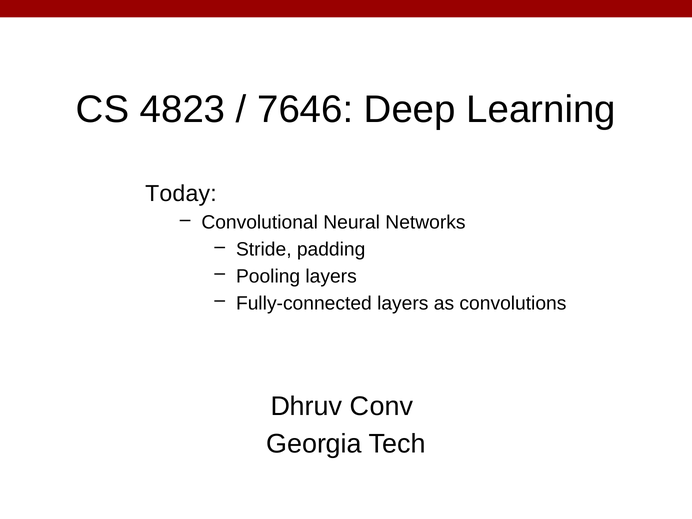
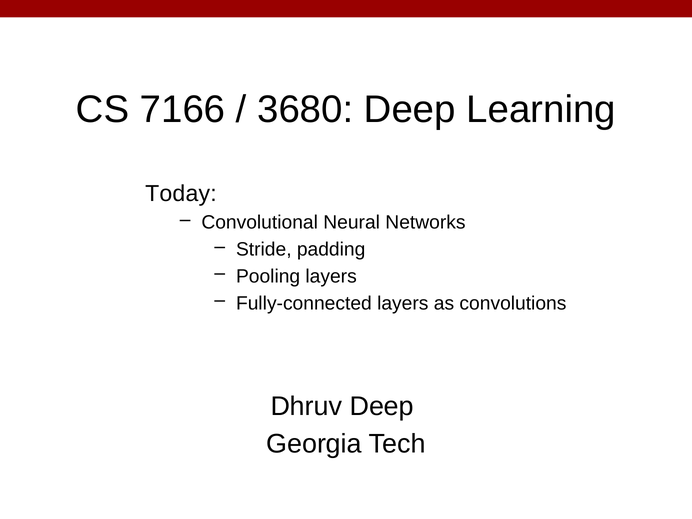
4823: 4823 -> 7166 (183, 109)
7646: 7646 -> 3680 (305, 109)
Dhruv Conv: Conv -> Deep (382, 406)
